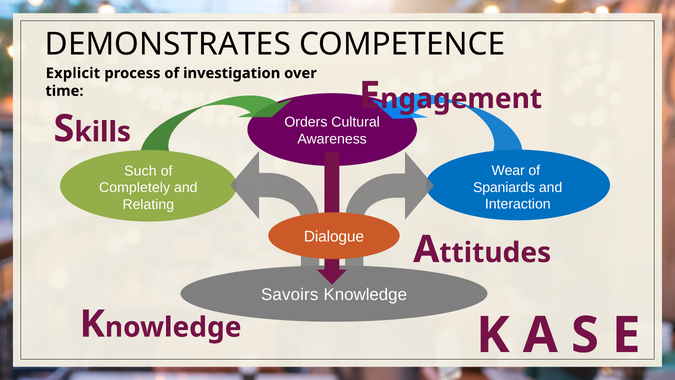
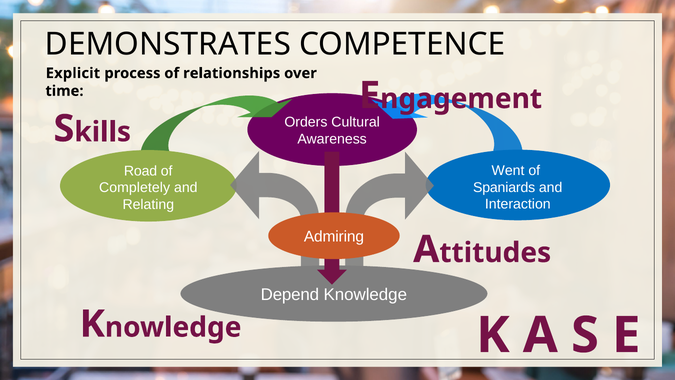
investigation: investigation -> relationships (232, 73)
Wear: Wear -> Went (508, 170)
Such: Such -> Road (141, 171)
Dialogue: Dialogue -> Admiring (334, 237)
Savoirs: Savoirs -> Depend (290, 295)
